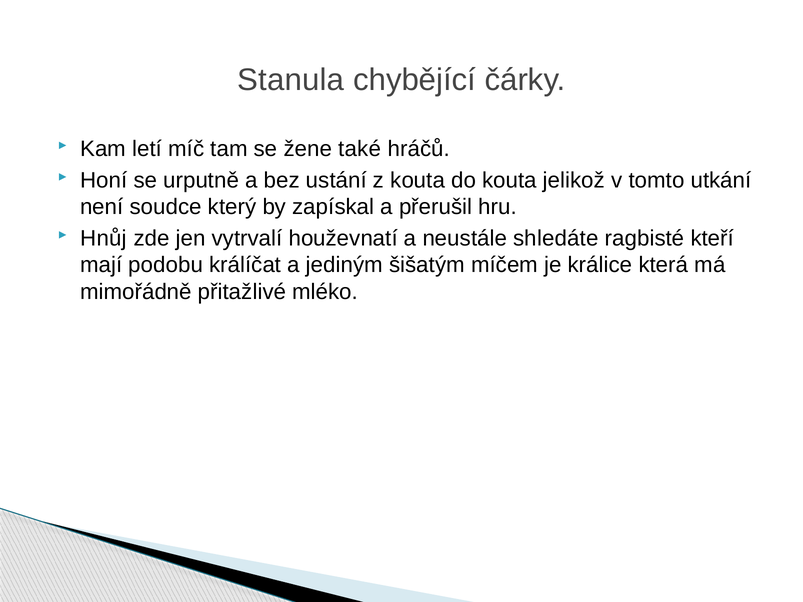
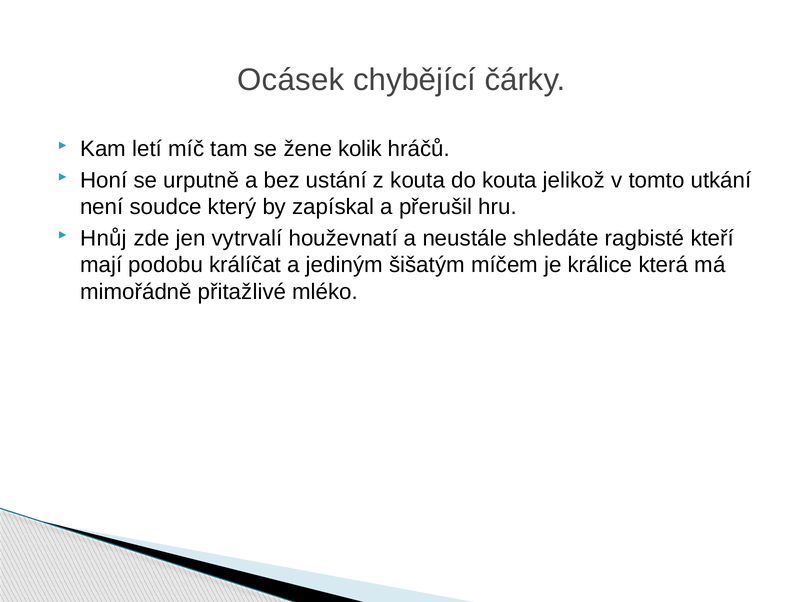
Stanula: Stanula -> Ocásek (291, 80)
také: také -> kolik (360, 149)
